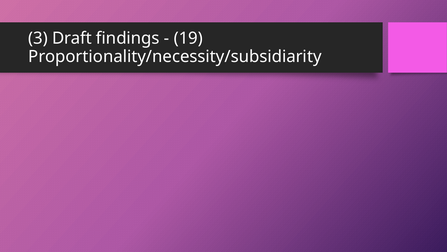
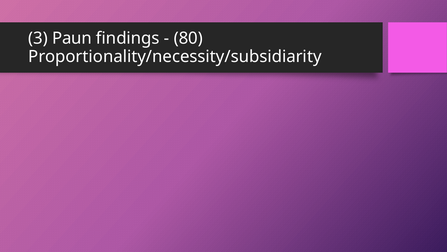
Draft: Draft -> Paun (72, 38)
19: 19 -> 80 (188, 38)
